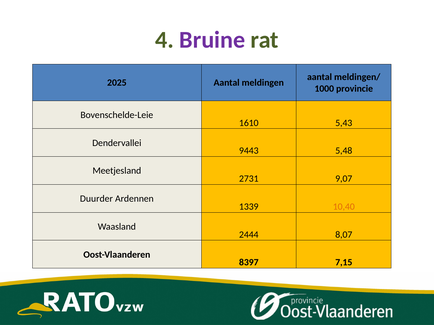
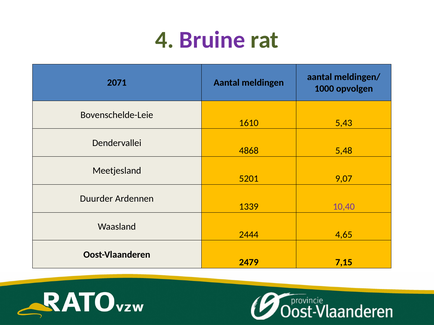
2025: 2025 -> 2071 (117, 83)
provincie: provincie -> opvolgen (355, 89)
9443: 9443 -> 4868 (249, 151)
2731: 2731 -> 5201 (249, 179)
10,40 colour: orange -> purple (344, 207)
8,07: 8,07 -> 4,65 (344, 235)
8397: 8397 -> 2479 (249, 263)
